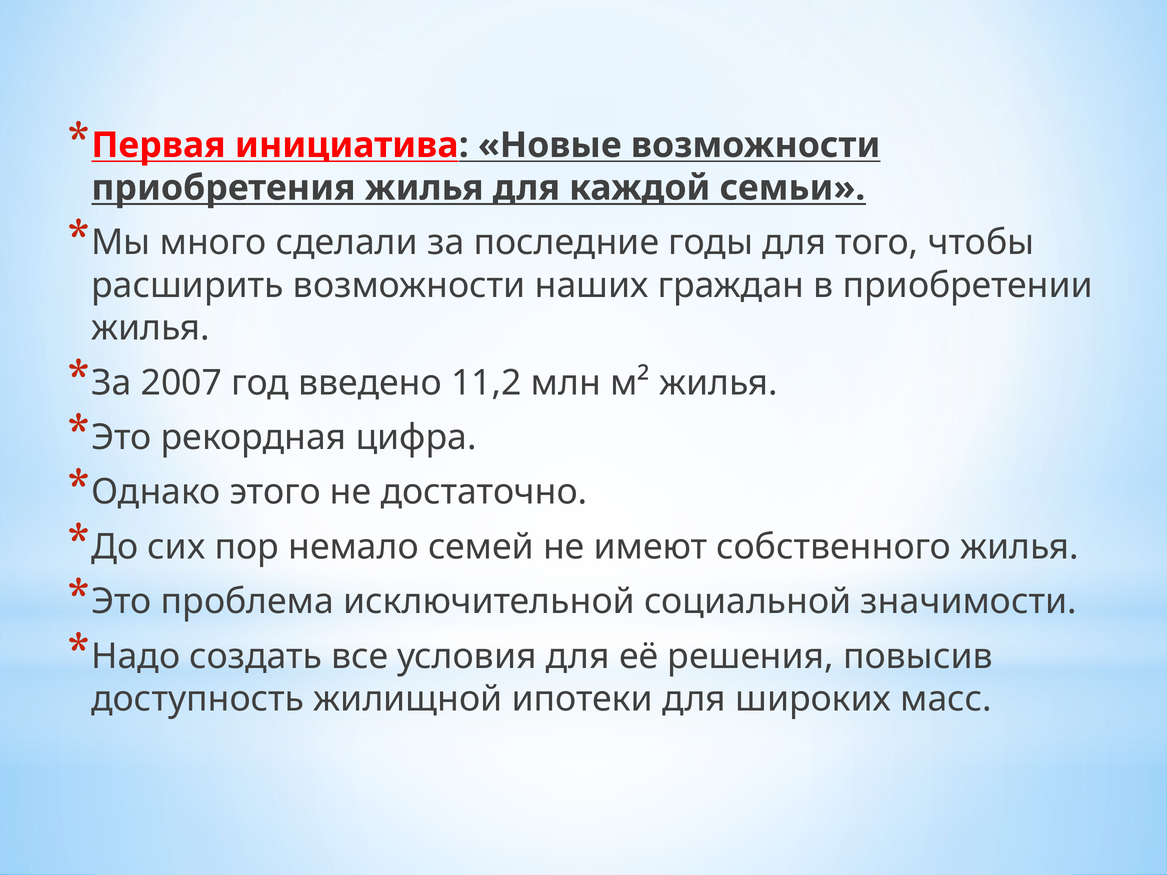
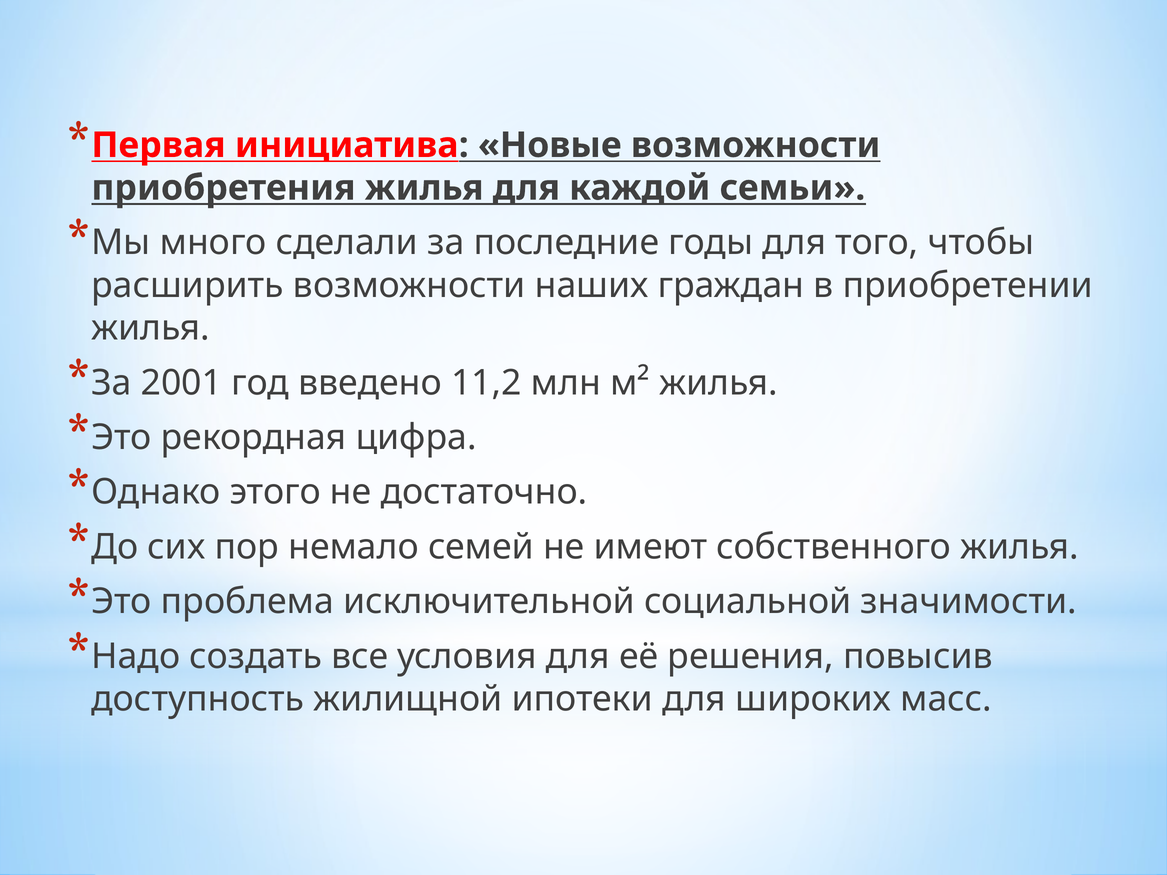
2007: 2007 -> 2001 (181, 383)
